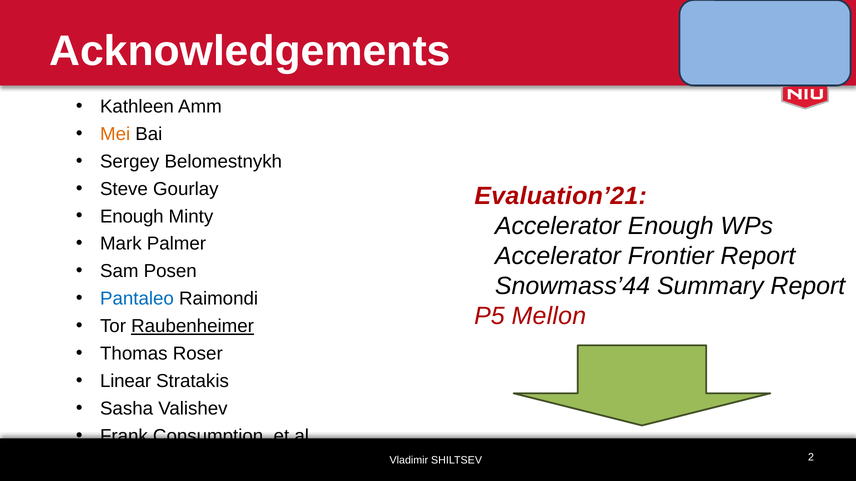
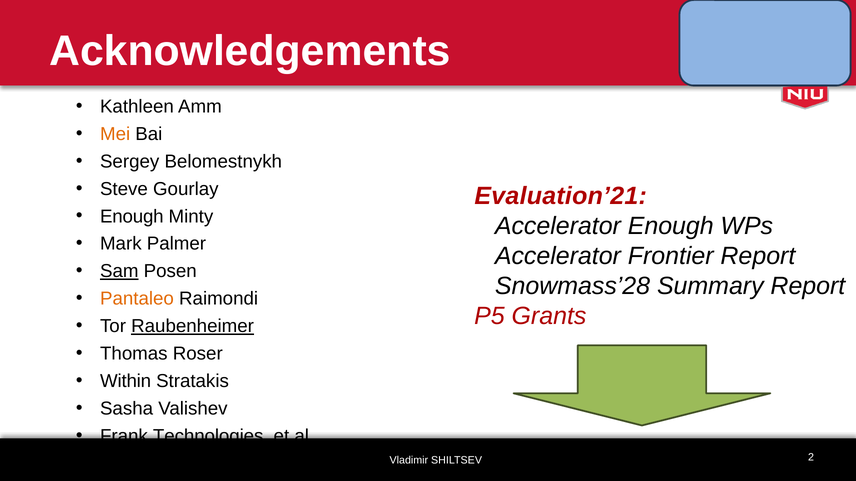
Sam underline: none -> present (119, 272)
Snowmass’44: Snowmass’44 -> Snowmass’28 (573, 286)
Pantaleo colour: blue -> orange (137, 299)
Mellon: Mellon -> Grants (549, 316)
Linear: Linear -> Within (126, 381)
Consumption: Consumption -> Technologies (211, 436)
